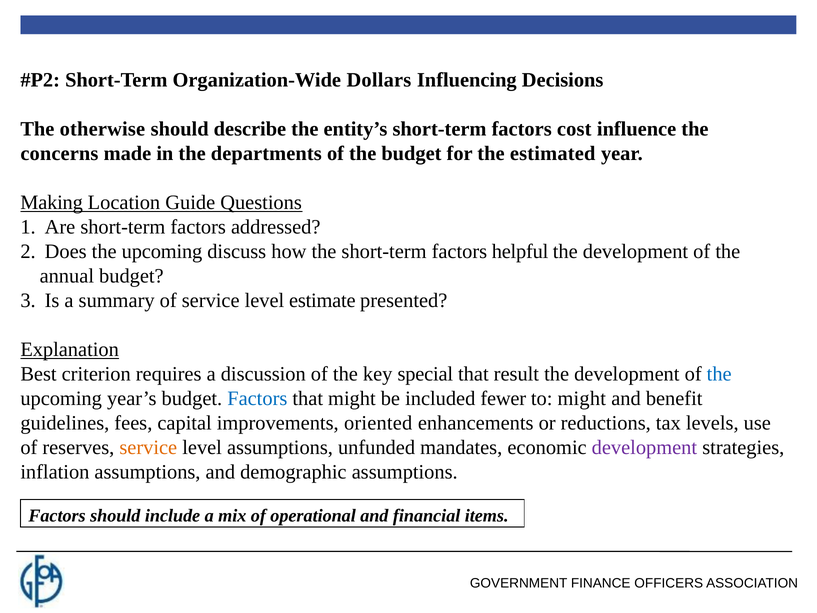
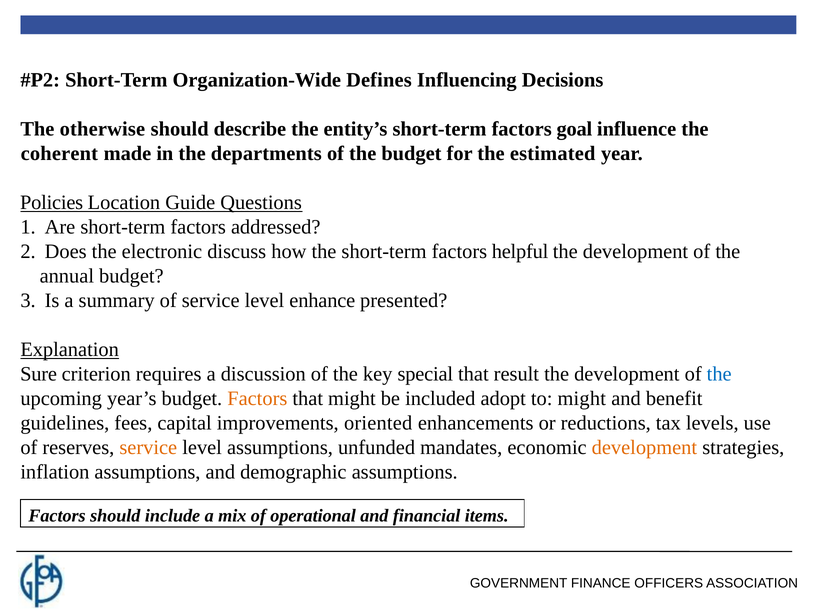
Dollars: Dollars -> Defines (379, 80)
cost: cost -> goal (574, 129)
concerns: concerns -> coherent (59, 153)
Making: Making -> Policies (52, 202)
Does the upcoming: upcoming -> electronic (162, 251)
estimate: estimate -> enhance (322, 300)
Best: Best -> Sure (39, 374)
Factors colour: blue -> orange (257, 398)
fewer: fewer -> adopt (503, 398)
development colour: purple -> orange (644, 447)
